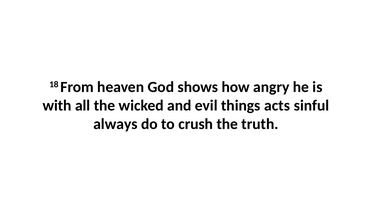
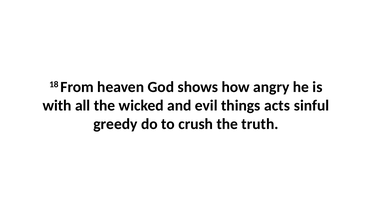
always: always -> greedy (115, 124)
